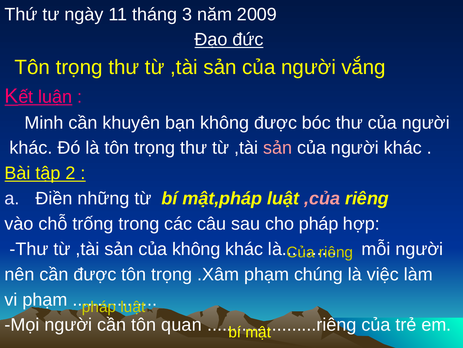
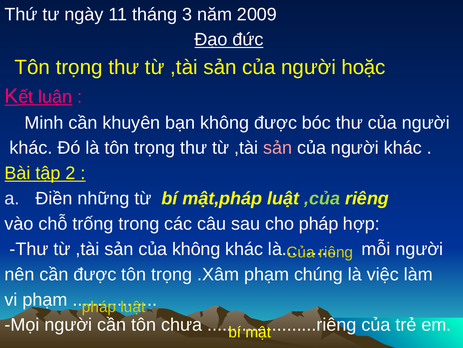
vắng: vắng -> hoặc (363, 67)
,của colour: pink -> light green (322, 198)
quan: quan -> chưa (182, 324)
